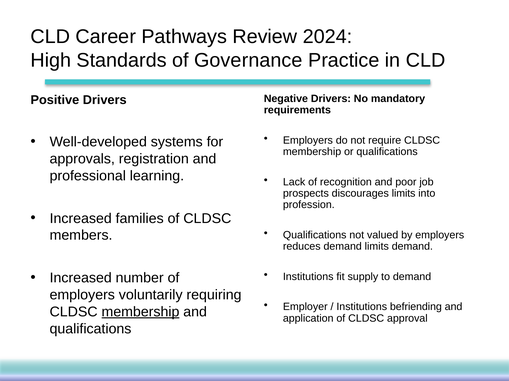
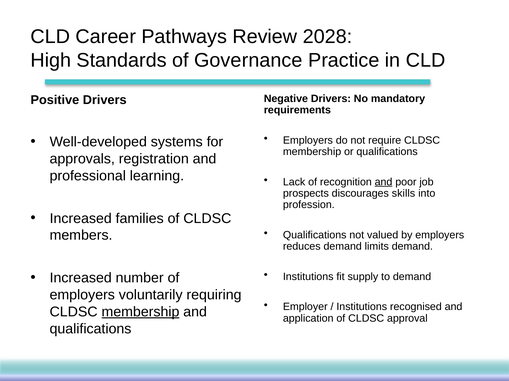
2024: 2024 -> 2028 (327, 37)
and underline: none -> present (384, 182)
discourages limits: limits -> skills (403, 194)
befriending: befriending -> recognised (416, 307)
